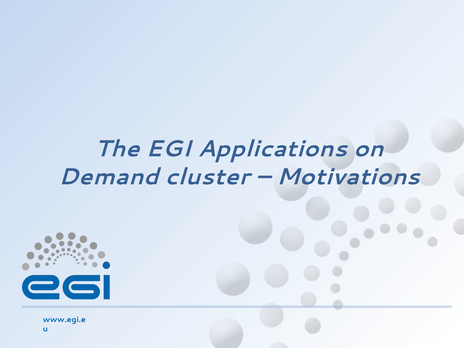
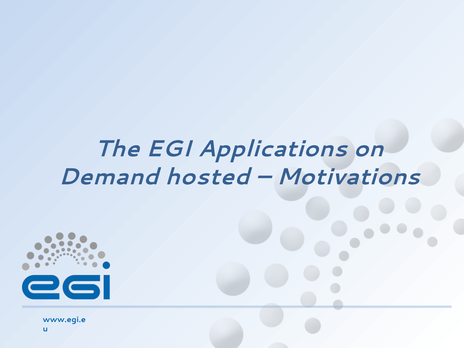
cluster: cluster -> hosted (207, 177)
